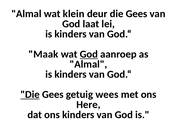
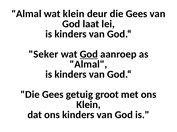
Maak: Maak -> Seker (43, 54)
Die underline: present -> none (30, 95)
wees: wees -> groot (107, 95)
Here: Here -> Klein (89, 105)
